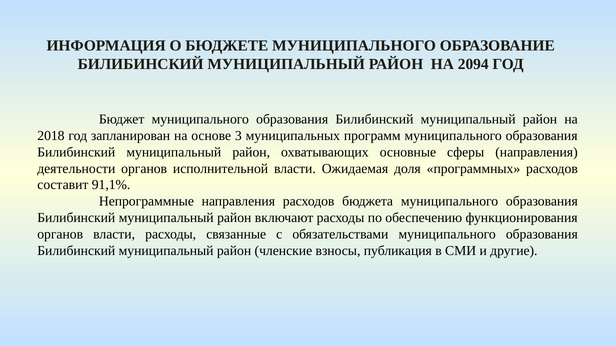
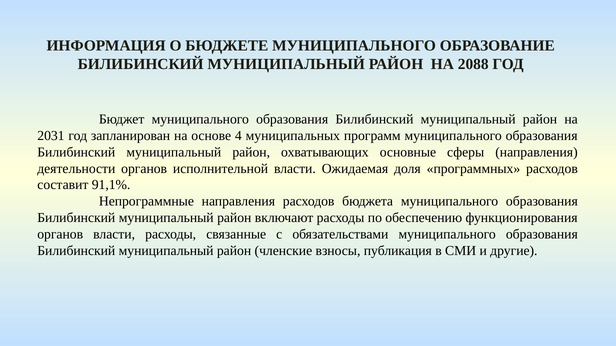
2094: 2094 -> 2088 (473, 64)
2018: 2018 -> 2031 (51, 136)
3: 3 -> 4 (238, 136)
